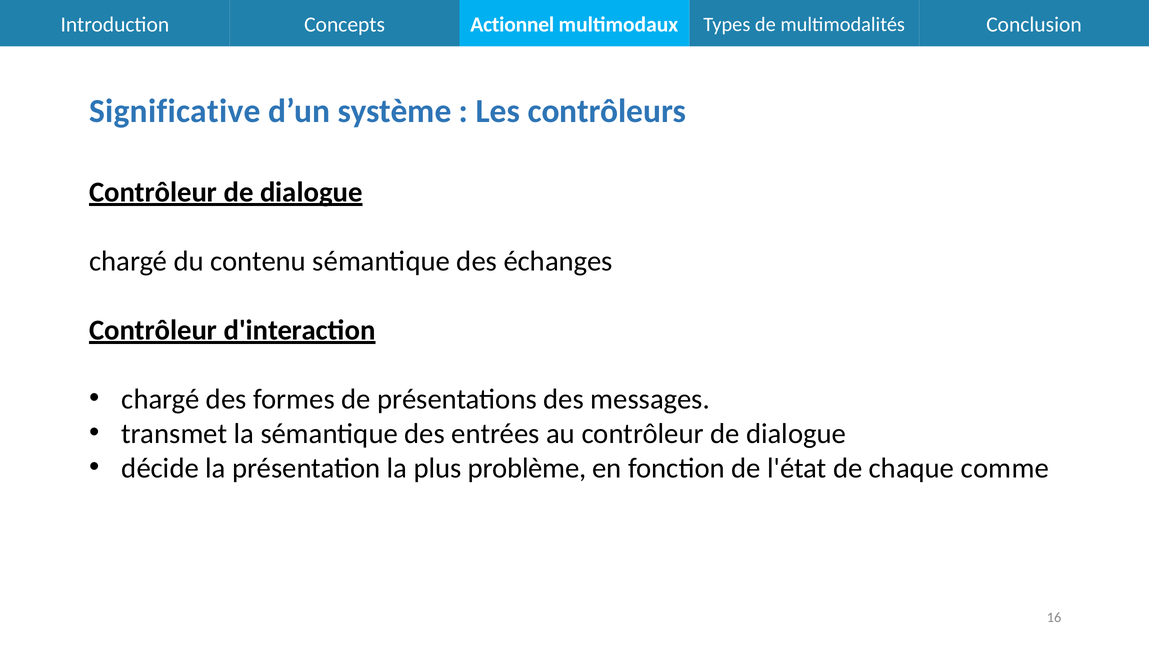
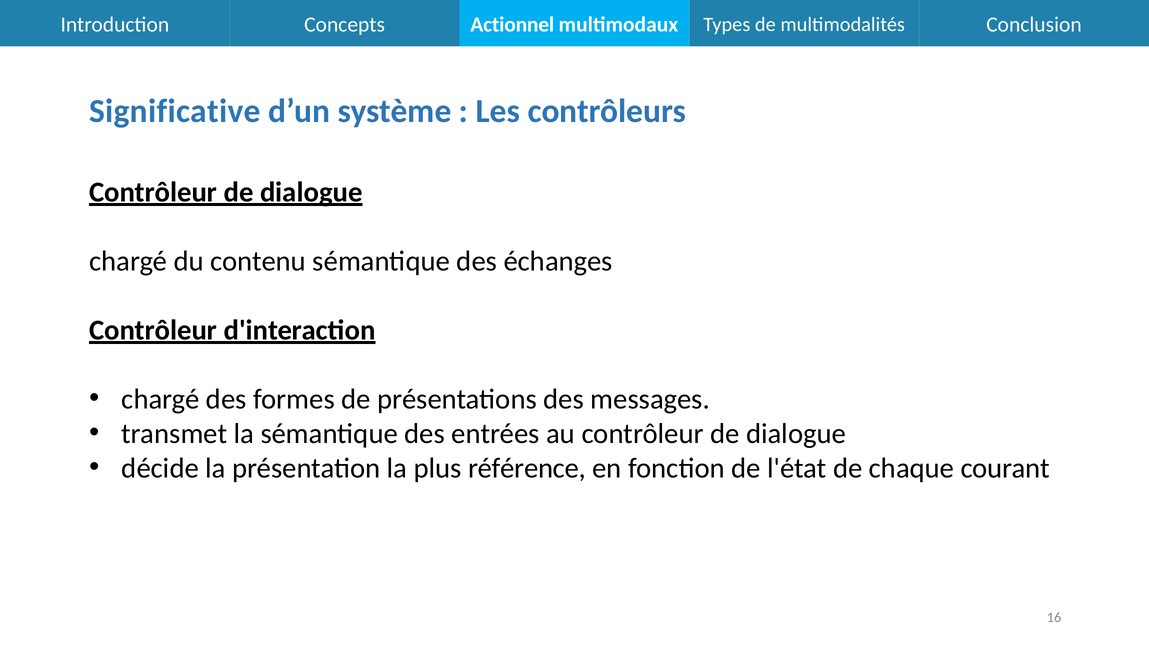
problème: problème -> référence (527, 468)
comme: comme -> courant (1005, 468)
